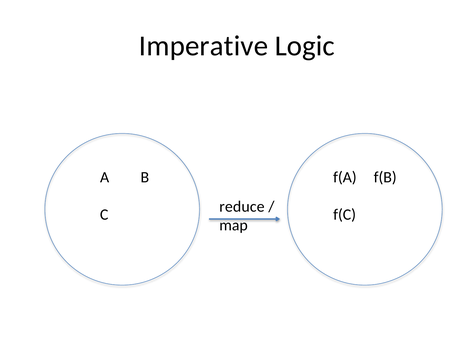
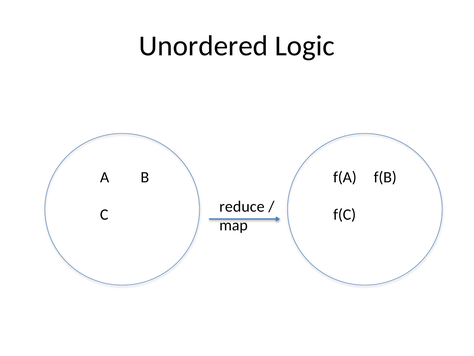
Imperative: Imperative -> Unordered (204, 46)
